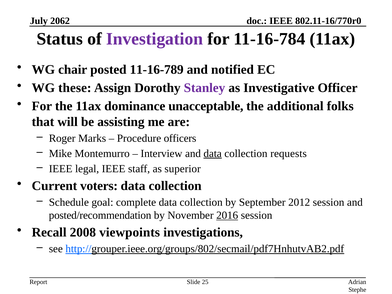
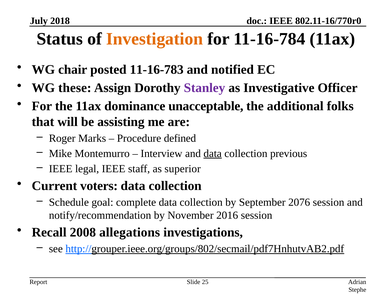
2062: 2062 -> 2018 (60, 21)
Investigation colour: purple -> orange (155, 39)
11-16-789: 11-16-789 -> 11-16-783 (157, 70)
officers: officers -> defined (180, 138)
requests: requests -> previous (289, 153)
2012: 2012 -> 2076 (299, 202)
posted/recommendation: posted/recommendation -> notify/recommendation (100, 215)
2016 underline: present -> none (227, 215)
viewpoints: viewpoints -> allegations (130, 232)
